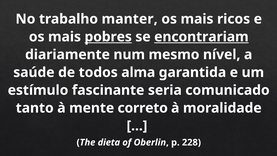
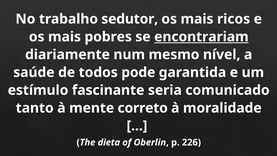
manter: manter -> sedutor (130, 19)
pobres underline: present -> none (108, 37)
alma: alma -> pode (138, 72)
228: 228 -> 226 (191, 142)
